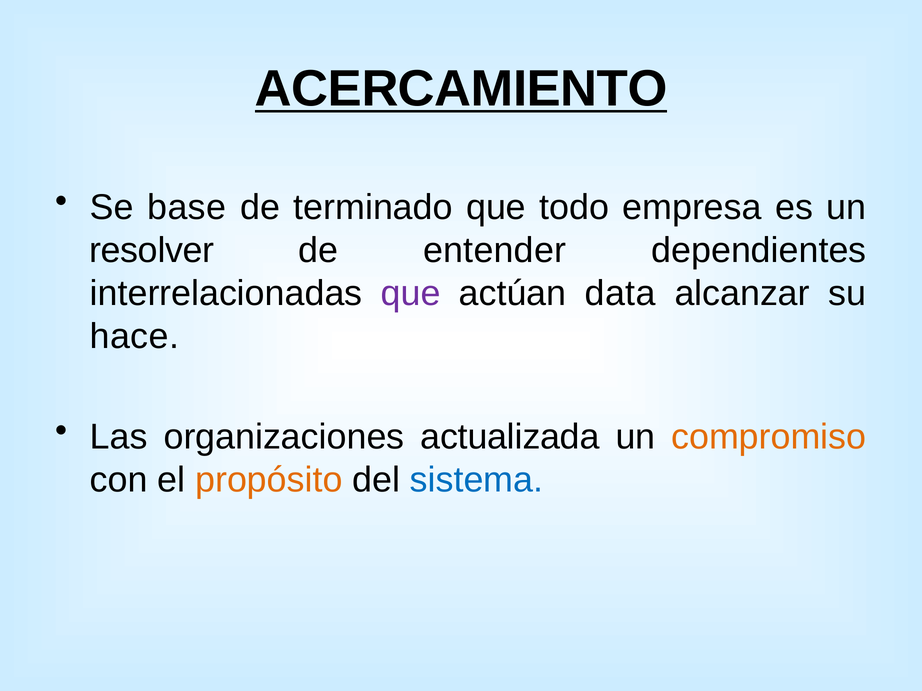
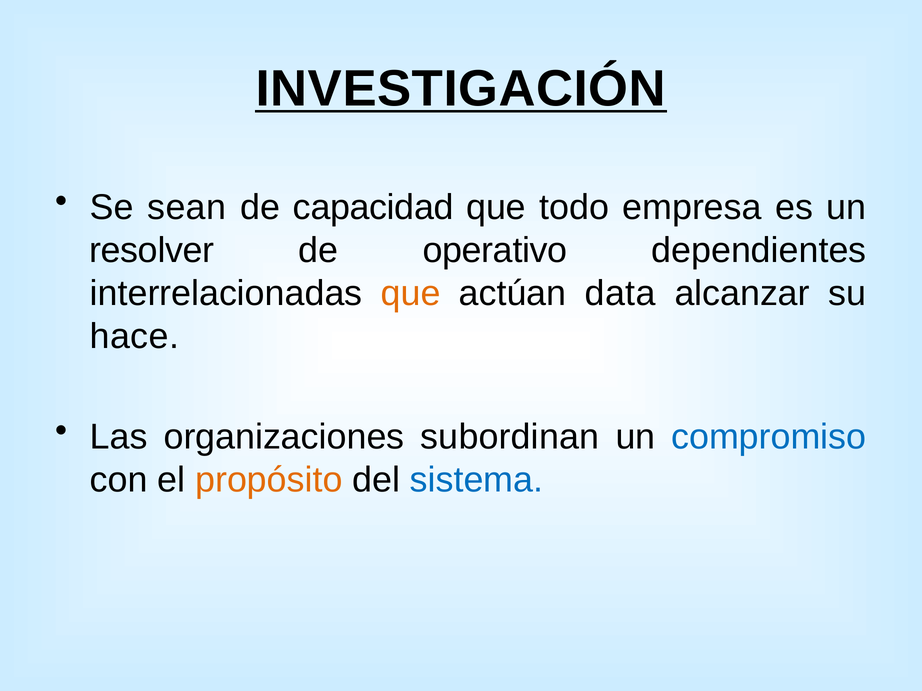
ACERCAMIENTO: ACERCAMIENTO -> INVESTIGACIÓN (461, 89)
base: base -> sean (187, 207)
terminado: terminado -> capacidad (373, 207)
entender: entender -> operativo (495, 250)
que colour: purple -> orange (411, 294)
actualizada: actualizada -> subordinan (510, 437)
compromiso colour: orange -> blue (769, 437)
